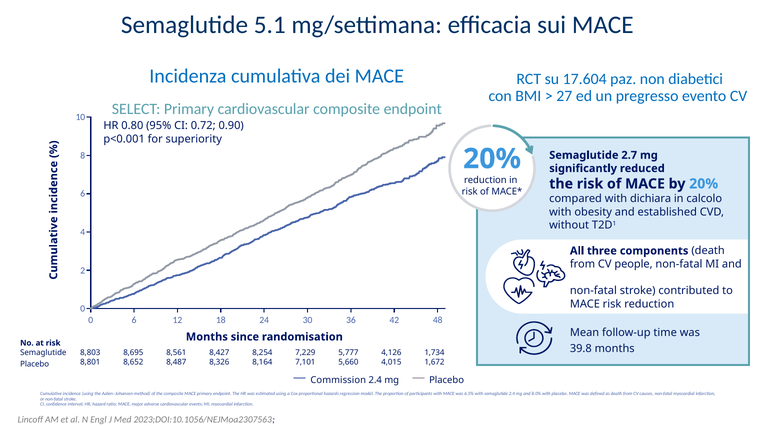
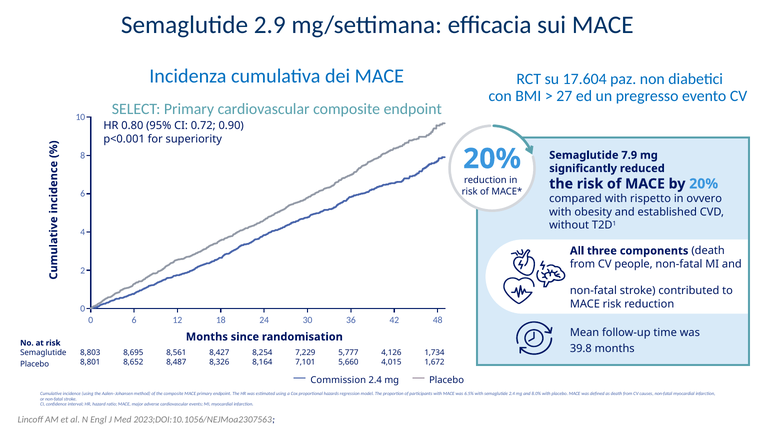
5.1: 5.1 -> 2.9 (270, 25)
2.7: 2.7 -> 7.9 (629, 155)
dichiara: dichiara -> rispetto (651, 199)
calcolo: calcolo -> ovvero (704, 199)
